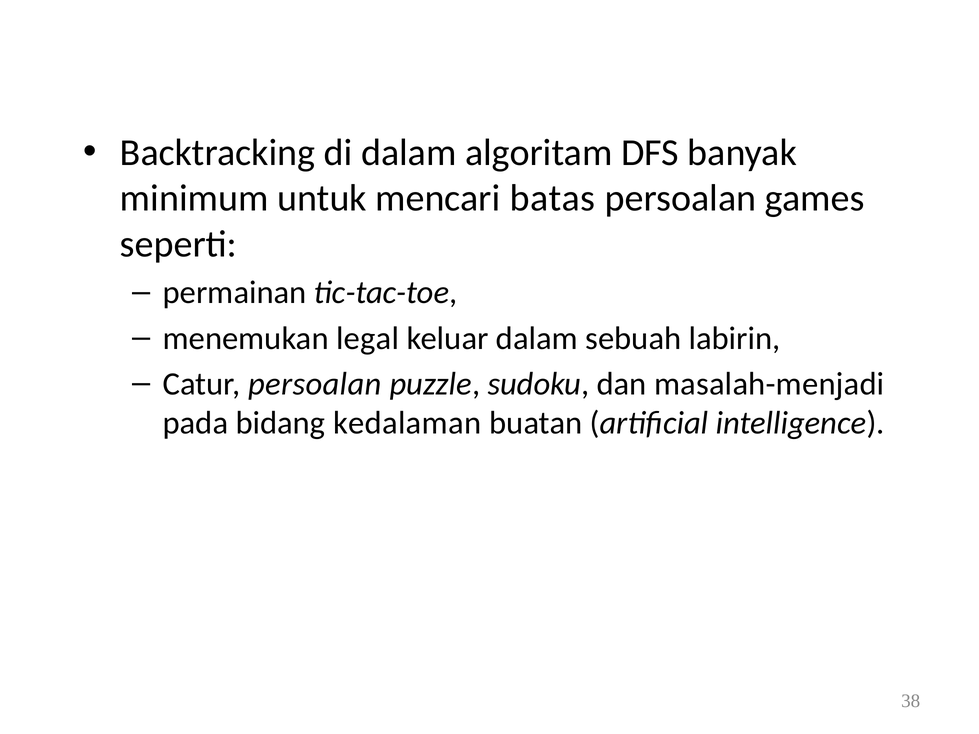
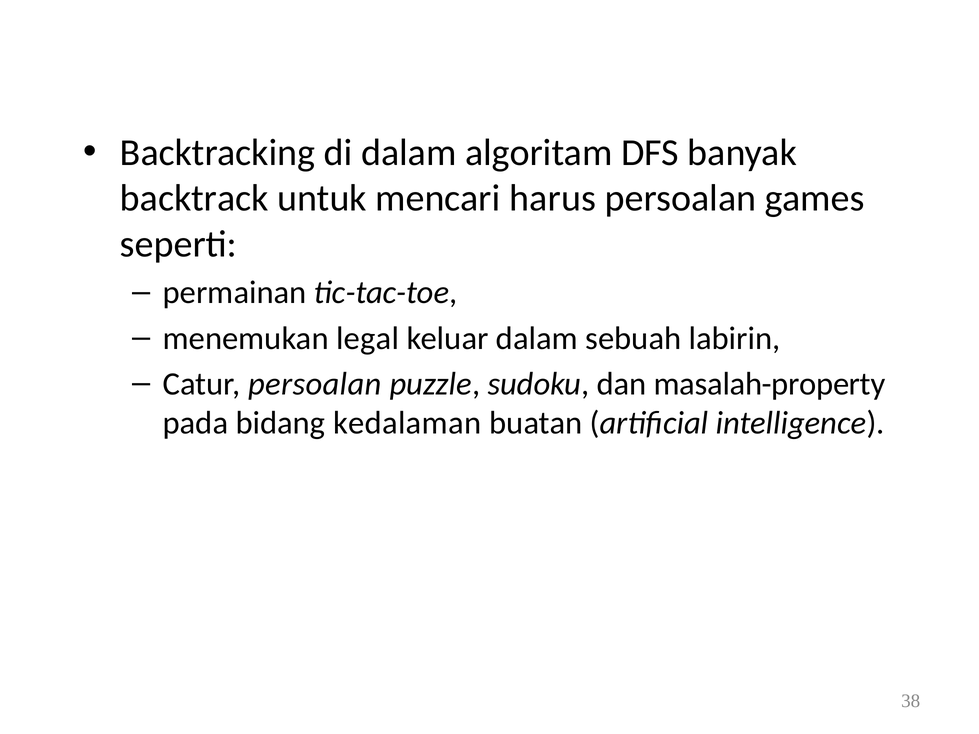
minimum: minimum -> backtrack (194, 198)
batas: batas -> harus (553, 198)
masalah-menjadi: masalah-menjadi -> masalah-property (770, 384)
